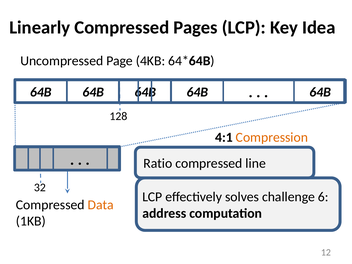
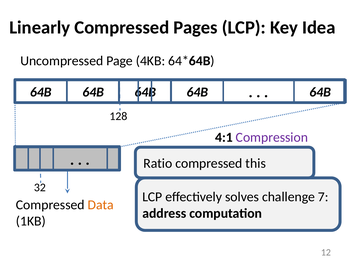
Compression colour: orange -> purple (272, 137)
line: line -> this (256, 163)
6: 6 -> 7 (323, 197)
